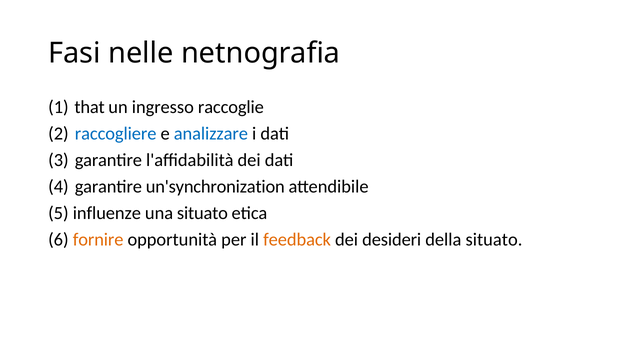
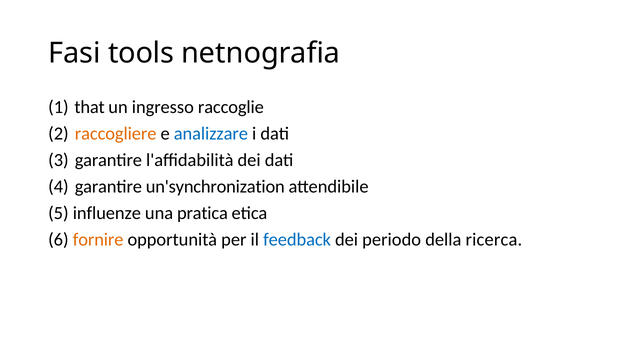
nelle: nelle -> tools (141, 53)
raccogliere colour: blue -> orange (116, 133)
una situato: situato -> pratica (202, 213)
feedback colour: orange -> blue (297, 239)
desideri: desideri -> periodo (392, 239)
della situato: situato -> ricerca (494, 239)
